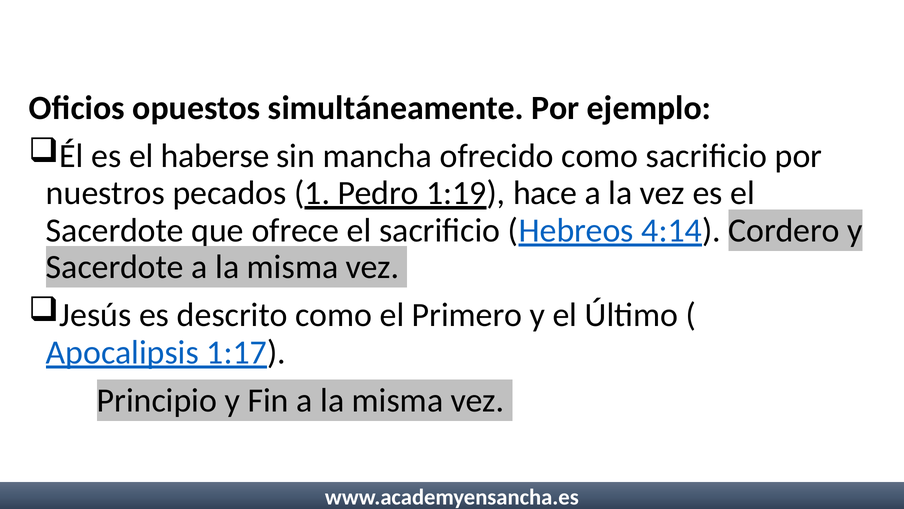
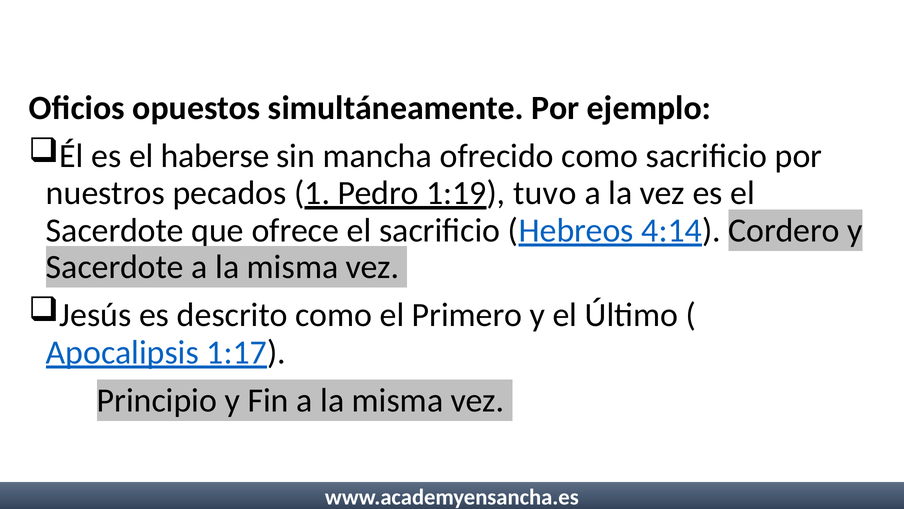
hace: hace -> tuvo (545, 193)
